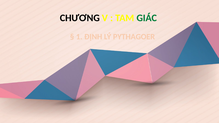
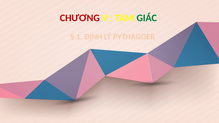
CHƯƠNG colour: black -> red (80, 18)
